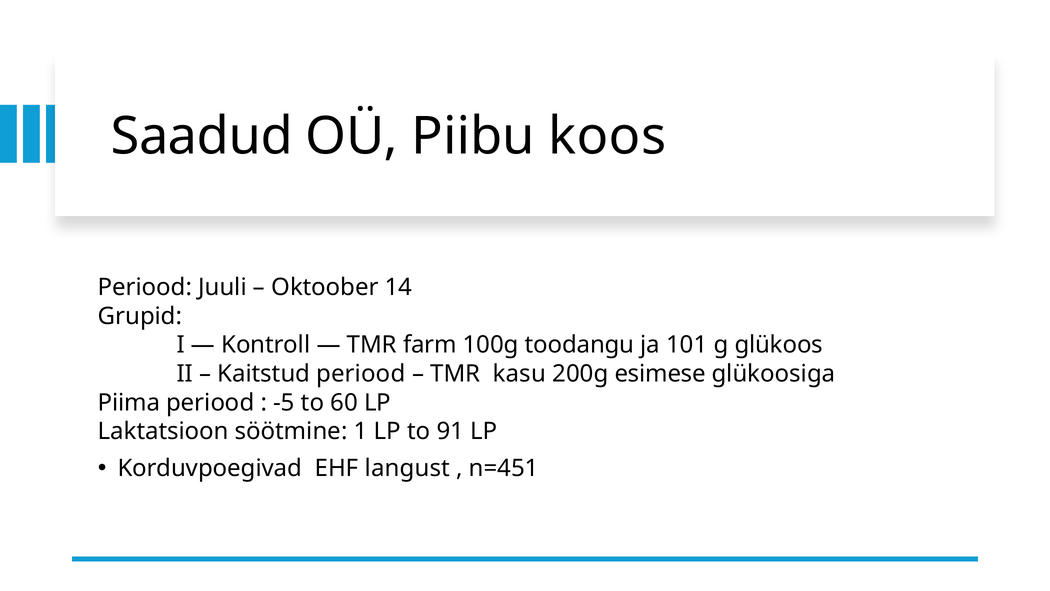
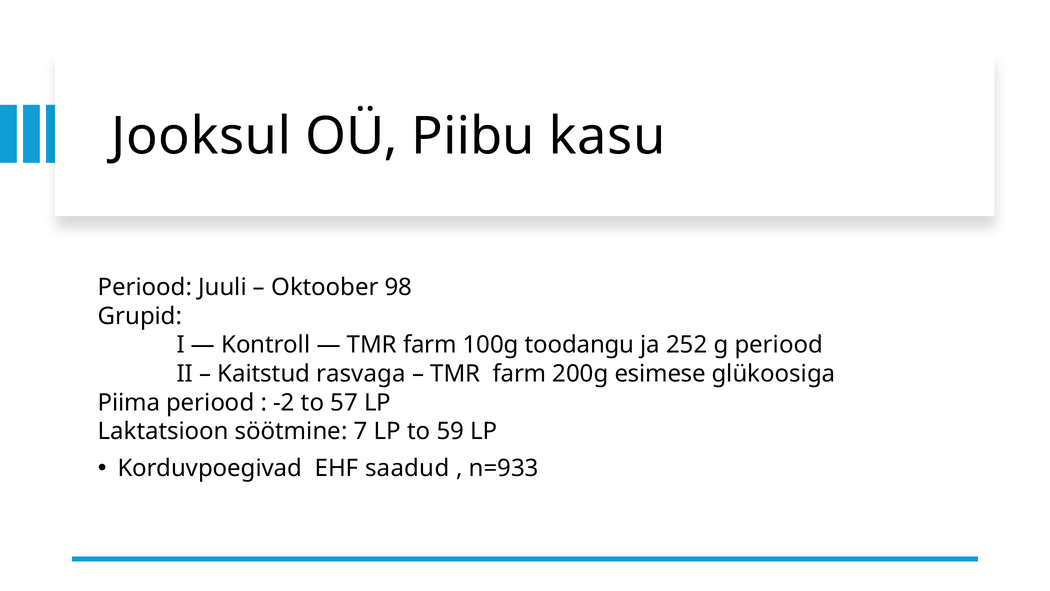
Saadud: Saadud -> Jooksul (201, 136)
koos: koos -> kasu (607, 136)
14: 14 -> 98 (398, 287)
101: 101 -> 252 (687, 345)
g glükoos: glükoos -> periood (779, 345)
Kaitstud periood: periood -> rasvaga (361, 374)
kasu: kasu -> farm (520, 374)
-5: -5 -> -2 (284, 402)
60: 60 -> 57 (344, 402)
1: 1 -> 7 (361, 431)
91: 91 -> 59 (450, 431)
langust: langust -> saadud (407, 468)
n=451: n=451 -> n=933 (504, 468)
